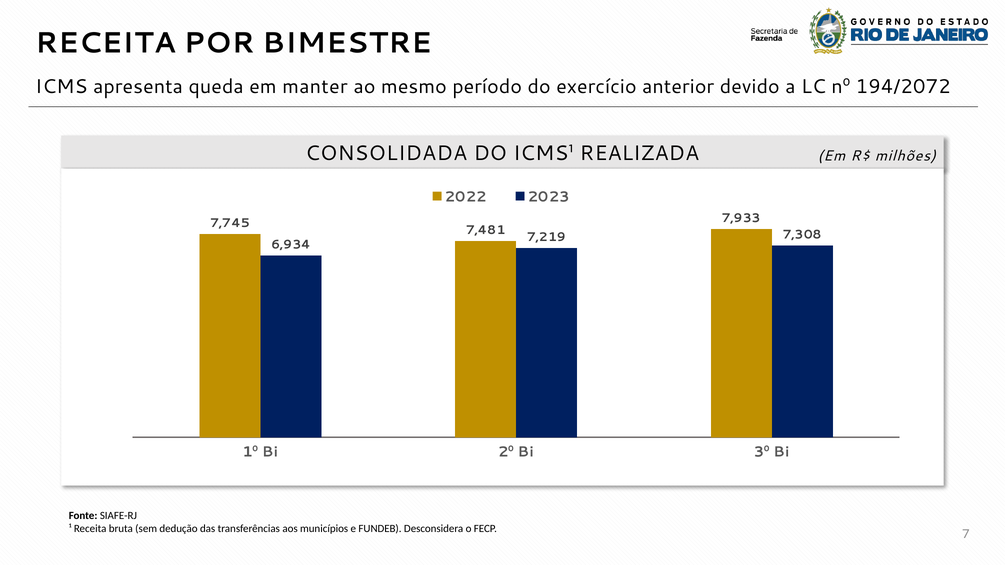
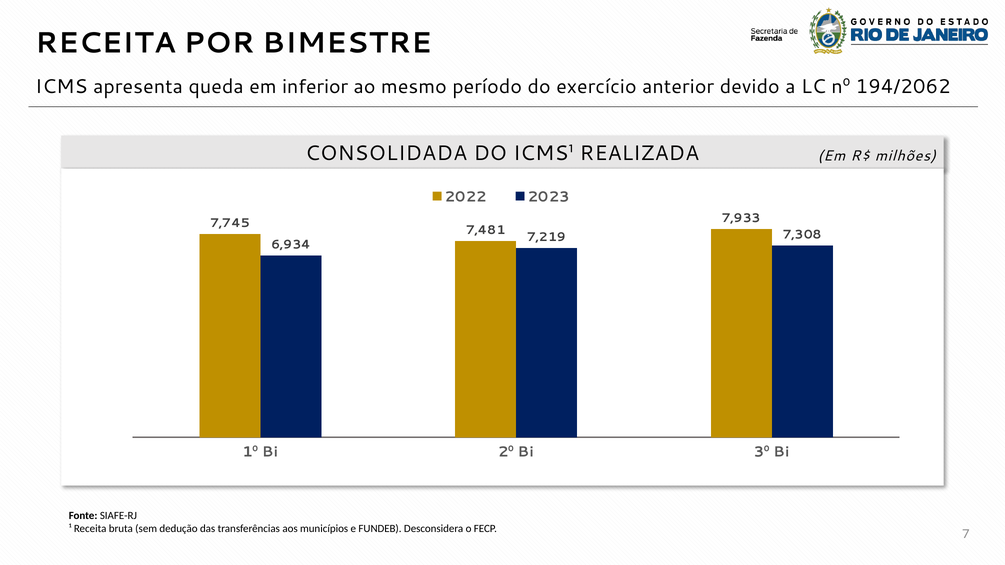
manter: manter -> inferior (315, 87)
194/2072: 194/2072 -> 194/2062 (903, 87)
